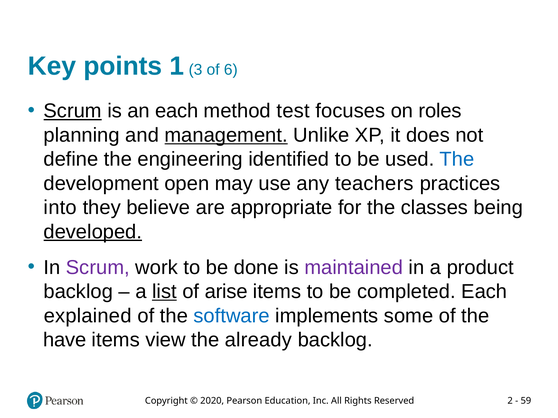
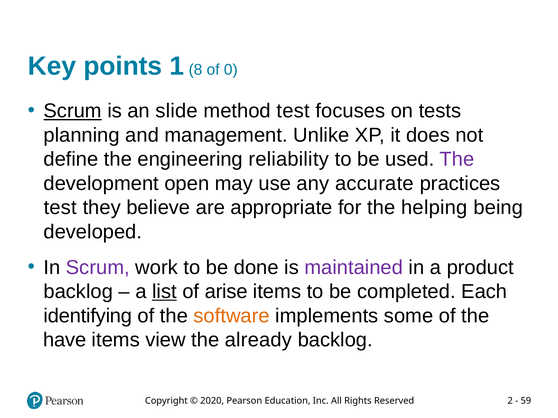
3: 3 -> 8 (195, 70)
6: 6 -> 0 (231, 70)
an each: each -> slide (177, 111)
roles: roles -> tests (440, 111)
management underline: present -> none (226, 135)
identified: identified -> reliability (289, 159)
The colour: blue -> purple (457, 159)
teachers: teachers -> accurate (374, 184)
into: into -> test (60, 208)
classes: classes -> helping (434, 208)
developed underline: present -> none (93, 232)
explained: explained -> identifying (88, 316)
software colour: blue -> orange (232, 316)
